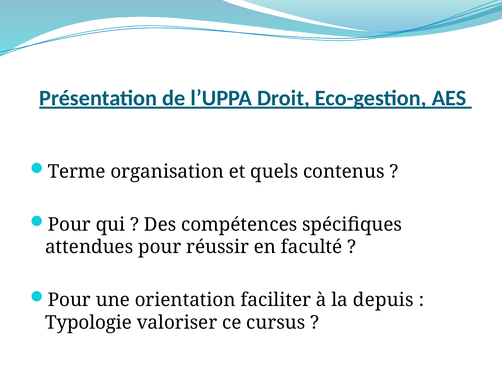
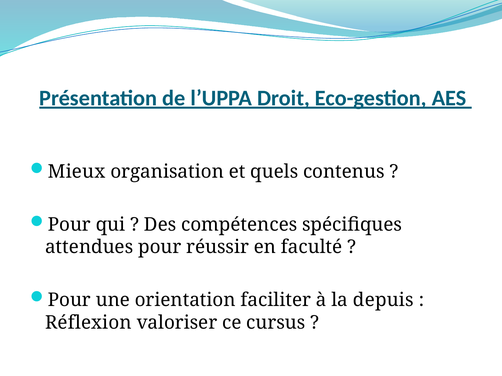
Terme: Terme -> Mieux (77, 172)
Typologie: Typologie -> Réflexion (88, 323)
